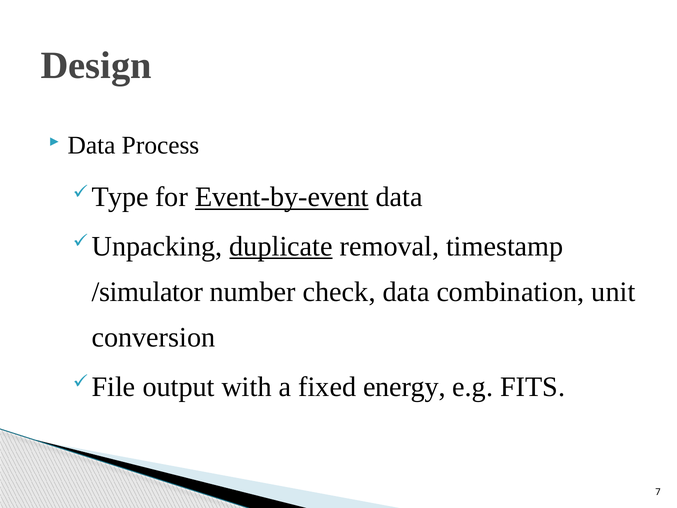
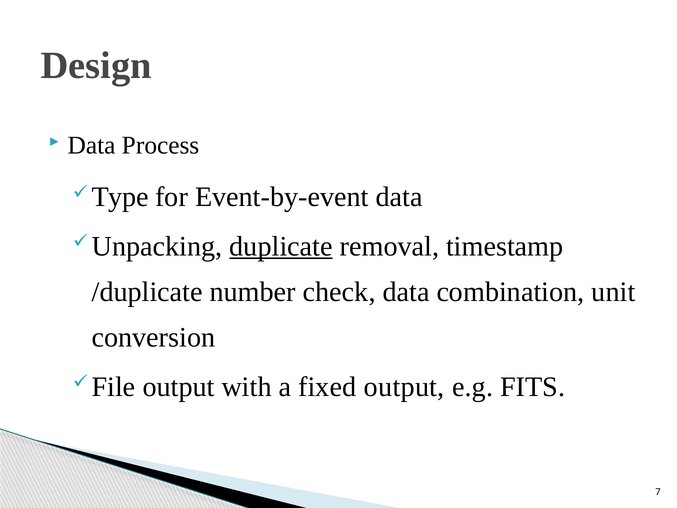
Event-by-event underline: present -> none (282, 197)
/simulator: /simulator -> /duplicate (147, 292)
fixed energy: energy -> output (404, 387)
